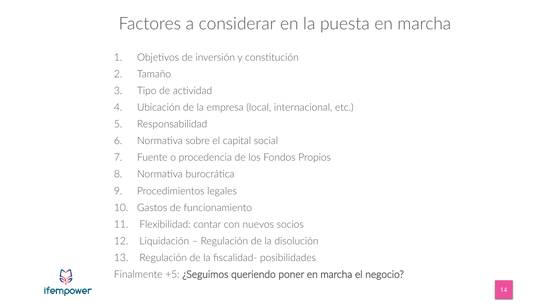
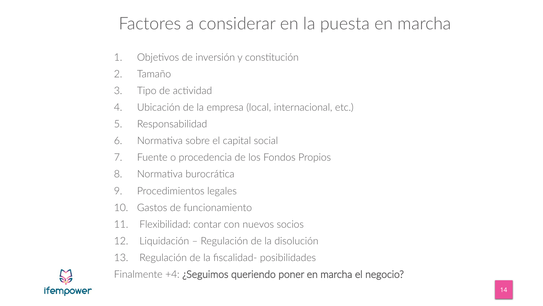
+5: +5 -> +4 (172, 274)
